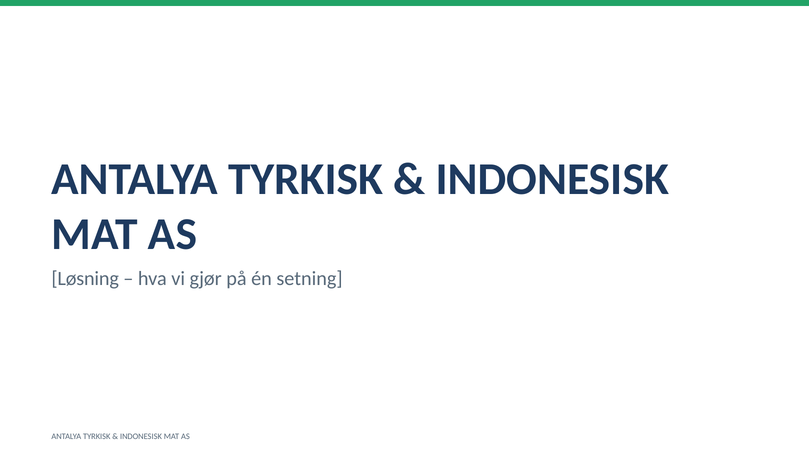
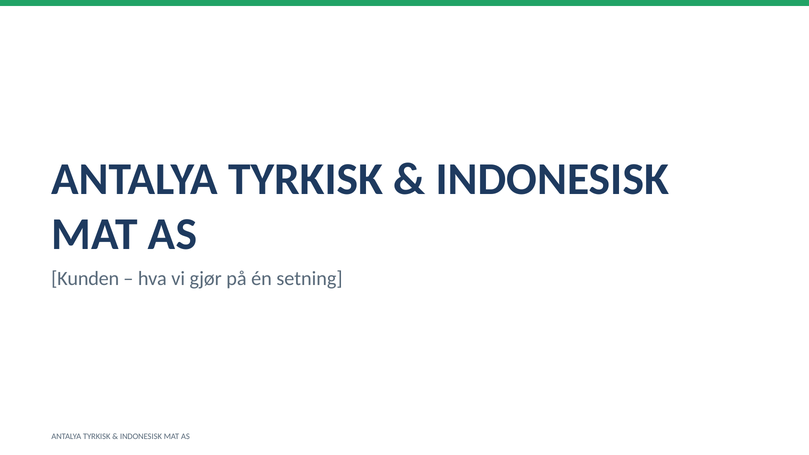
Løsning: Løsning -> Kunden (85, 279)
